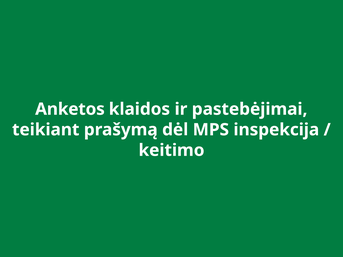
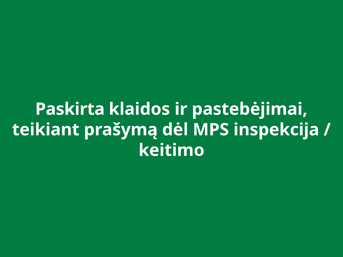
Anketos: Anketos -> Paskirta (70, 109)
